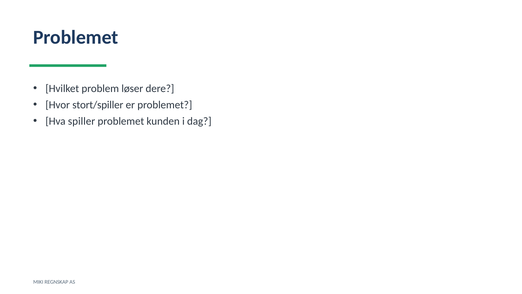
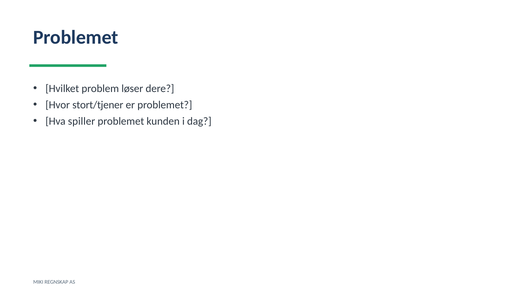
stort/spiller: stort/spiller -> stort/tjener (98, 105)
